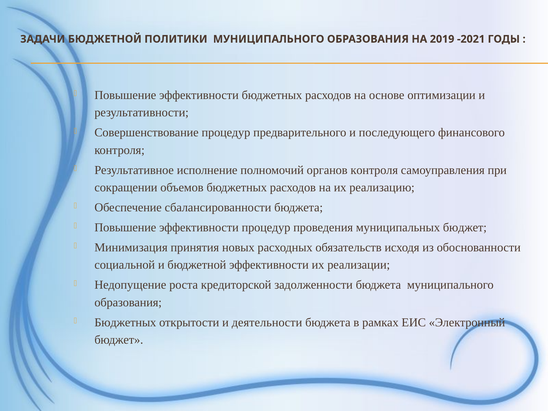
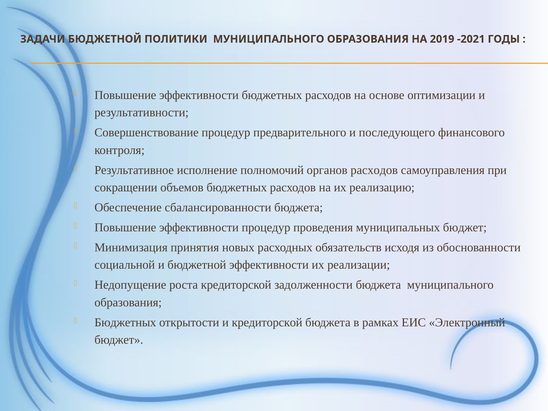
органов контроля: контроля -> расходов (374, 170)
и деятельности: деятельности -> кредиторской (267, 322)
